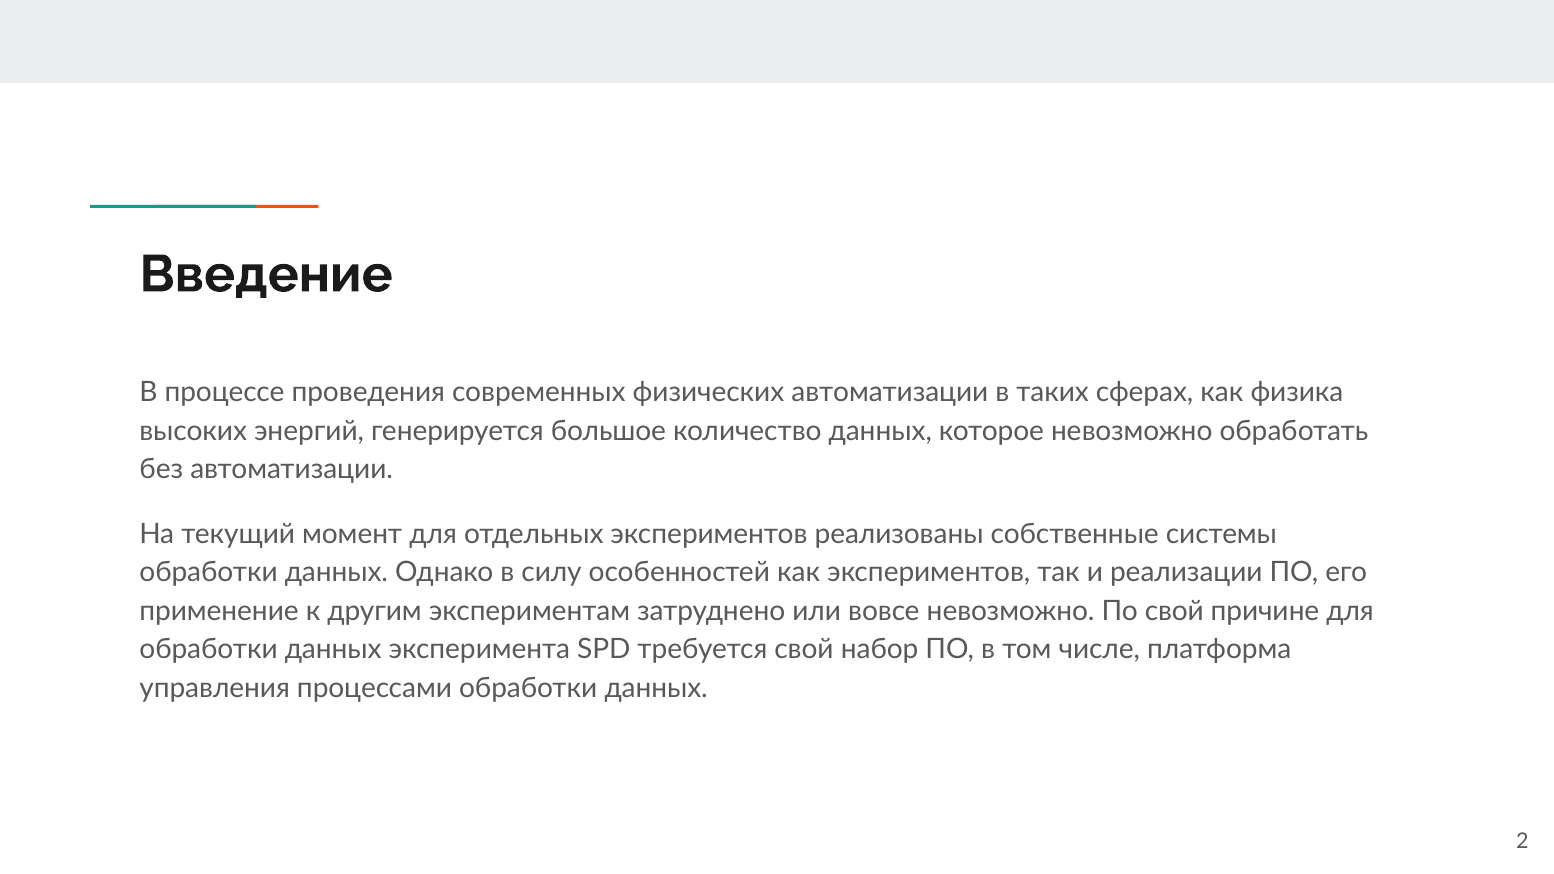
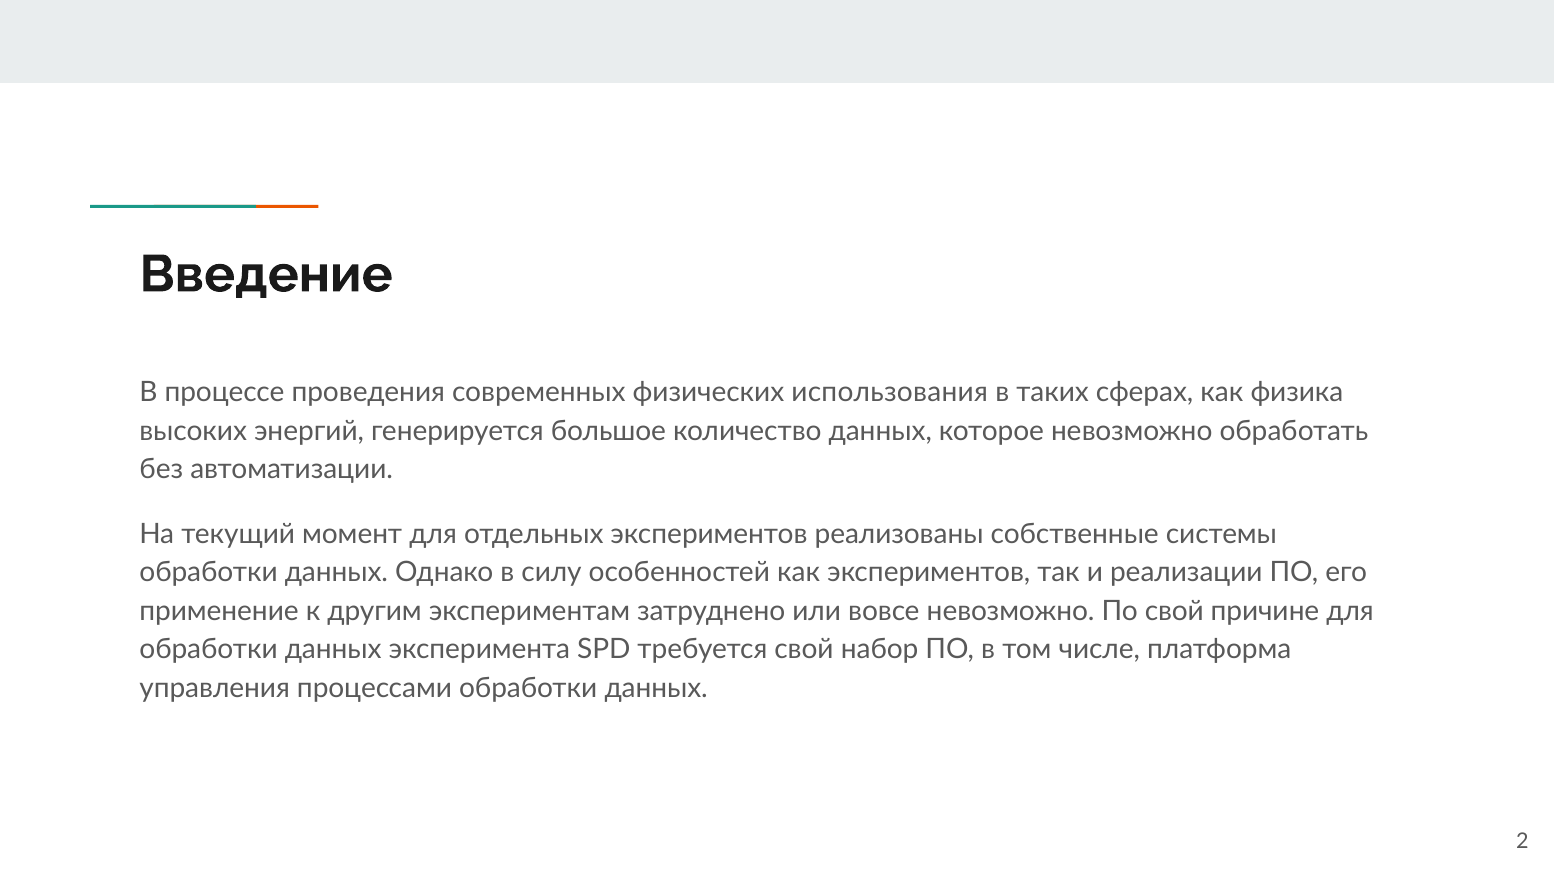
физических автоматизации: автоматизации -> использования (890, 393)
